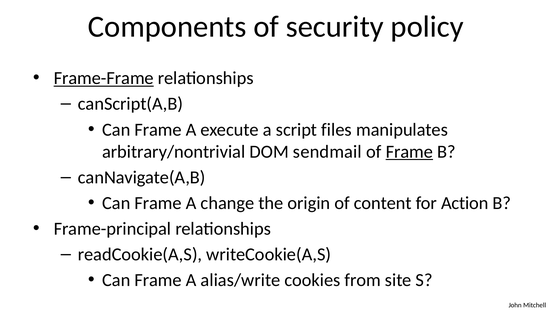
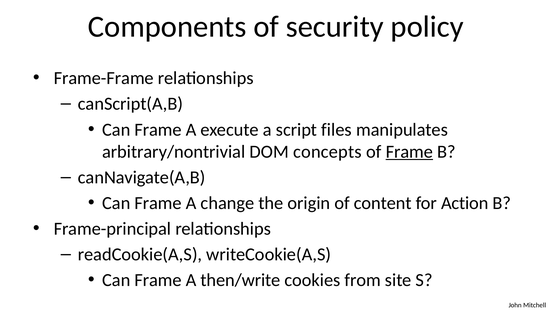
Frame-Frame underline: present -> none (104, 78)
sendmail: sendmail -> concepts (327, 152)
alias/write: alias/write -> then/write (241, 281)
